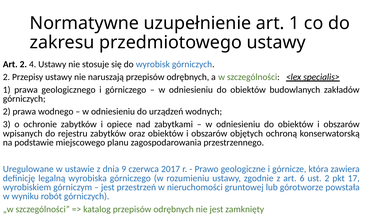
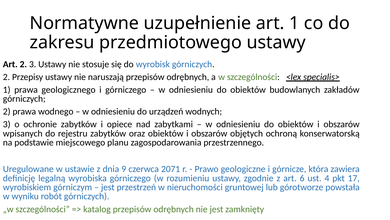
2 4: 4 -> 3 (33, 64)
2017: 2017 -> 2071 (171, 169)
ust 2: 2 -> 4 (327, 178)
